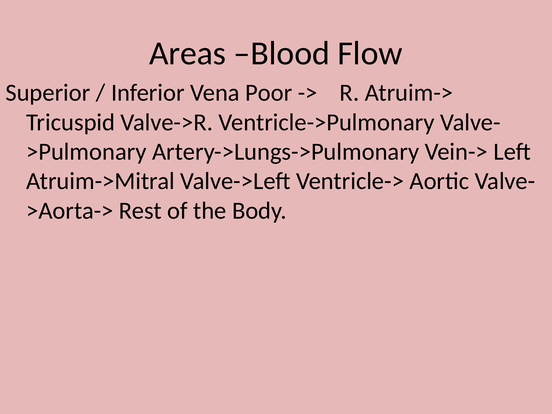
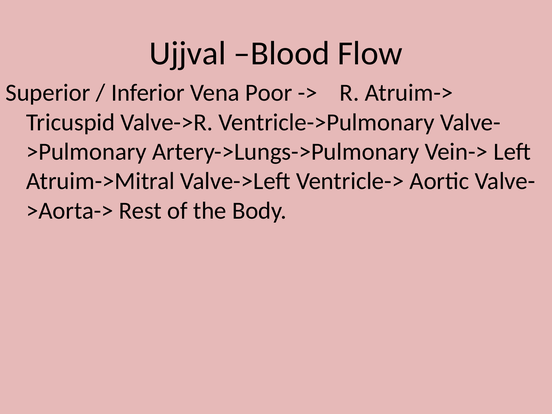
Areas: Areas -> Ujjval (188, 53)
